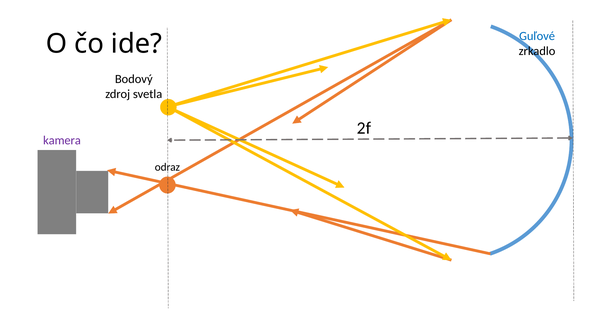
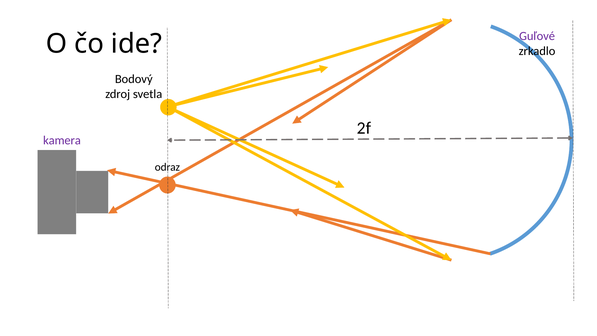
Guľové colour: blue -> purple (537, 36)
